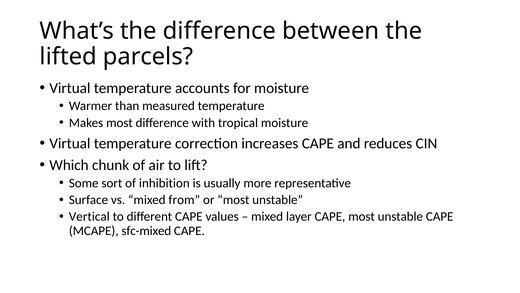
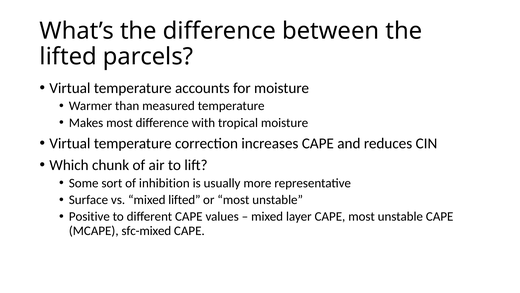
mixed from: from -> lifted (184, 200)
Vertical: Vertical -> Positive (89, 216)
